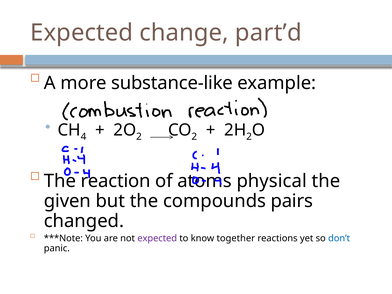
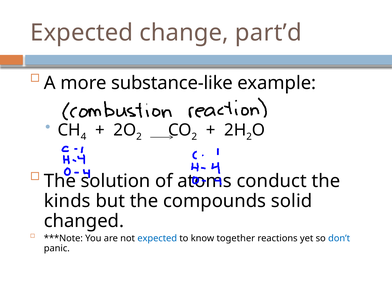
reaction: reaction -> solution (116, 181)
physical: physical -> conduct (272, 181)
given: given -> kinds (67, 201)
pairs: pairs -> solid (292, 201)
expected colour: purple -> blue (157, 238)
